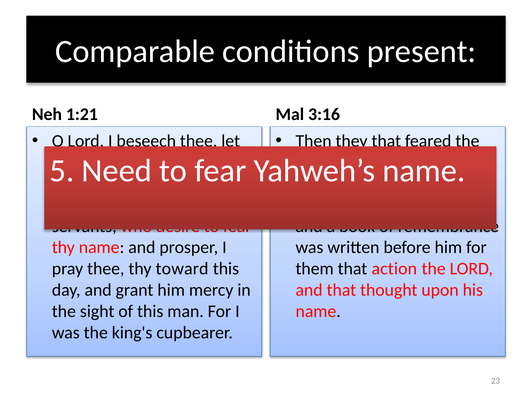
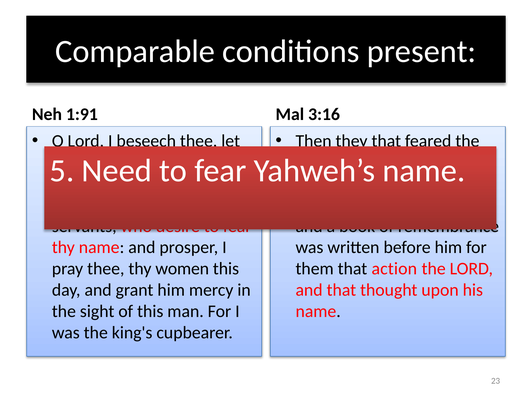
1:21: 1:21 -> 1:91 (82, 114)
toward: toward -> women (182, 269)
